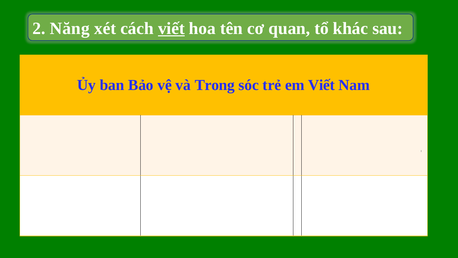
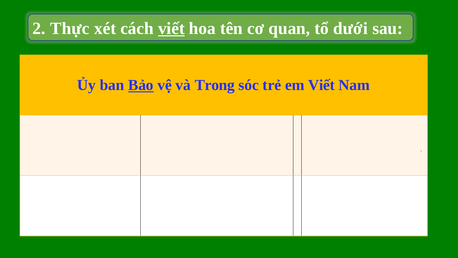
2 Năng: Năng -> Thực (70, 28)
khác: khác -> dưới (350, 28)
Bảo underline: none -> present (141, 85)
